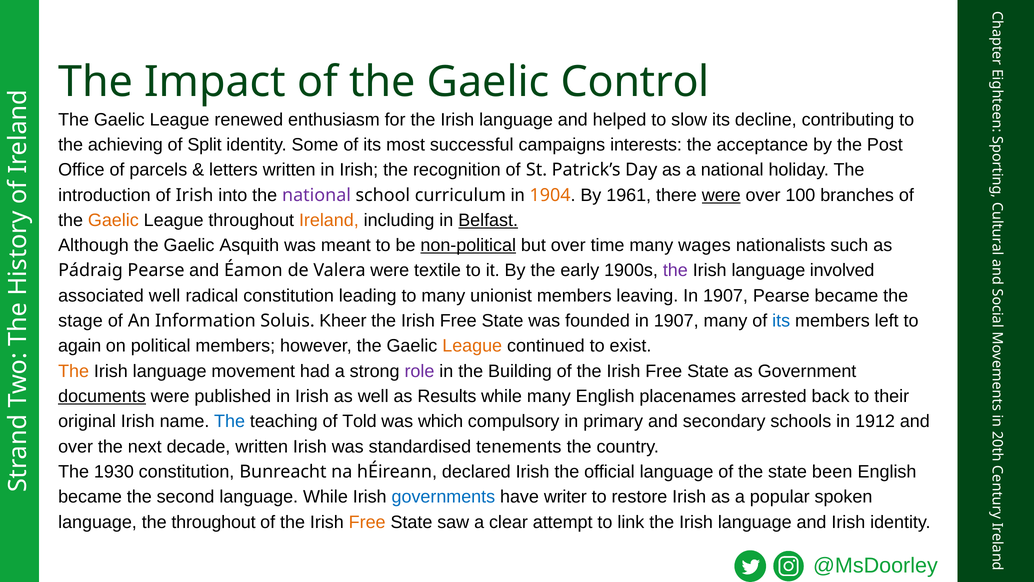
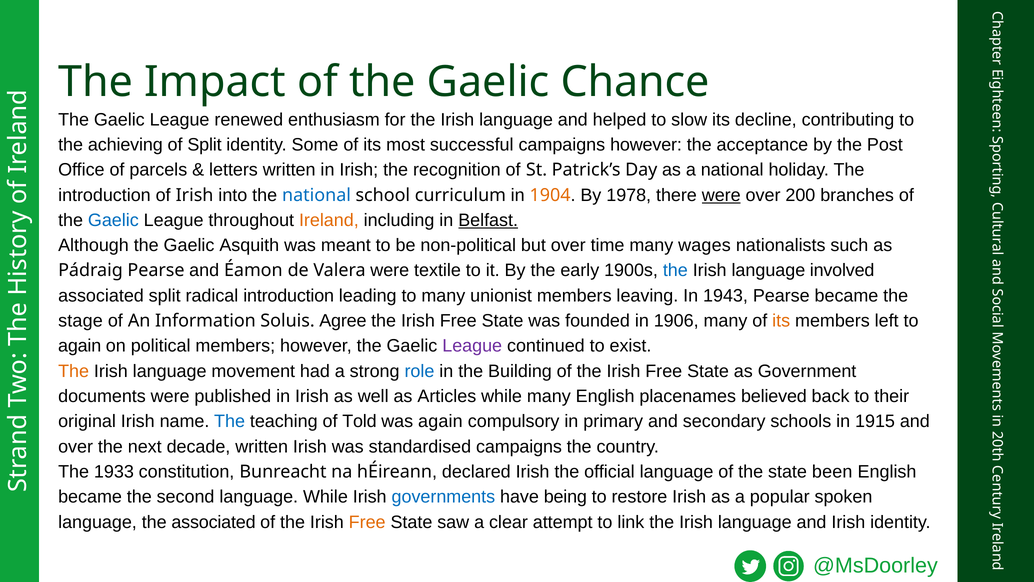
Control: Control -> Chance (635, 82)
campaigns interests: interests -> however (646, 145)
national colour: purple -> blue (317, 195)
1961: 1961 -> 1978 (629, 195)
100: 100 -> 200 (800, 195)
Gaelic colour: orange -> blue (113, 220)
non-political underline: present -> none (468, 245)
the colour: purple -> blue (675, 270)
associated well: well -> split (165, 296)
radical constitution: constitution -> introduction (289, 296)
leaving In 1907: 1907 -> 1943 (725, 296)
Kheer: Kheer -> Agree (343, 321)
founded in 1907: 1907 -> 1906 (676, 321)
its colour: blue -> orange (781, 321)
League colour: orange -> purple (472, 346)
role colour: purple -> blue (419, 371)
documents underline: present -> none (102, 396)
Results: Results -> Articles (447, 396)
arrested: arrested -> believed (774, 396)
was which: which -> again (440, 421)
1912: 1912 -> 1915 (875, 421)
standardised tenements: tenements -> campaigns (519, 446)
1930: 1930 -> 1933 (114, 471)
writer: writer -> being (565, 497)
the throughout: throughout -> associated (214, 522)
